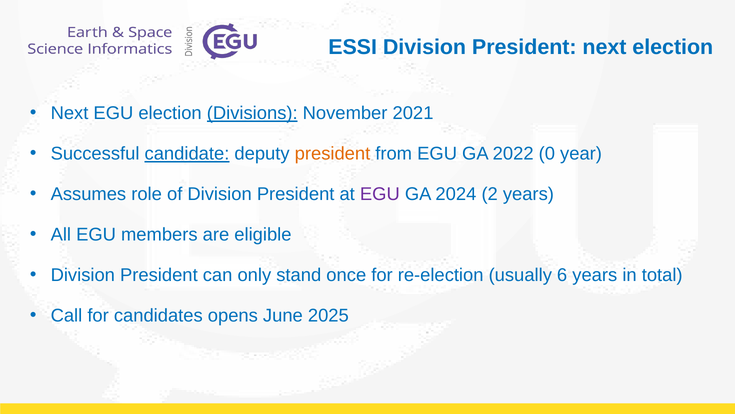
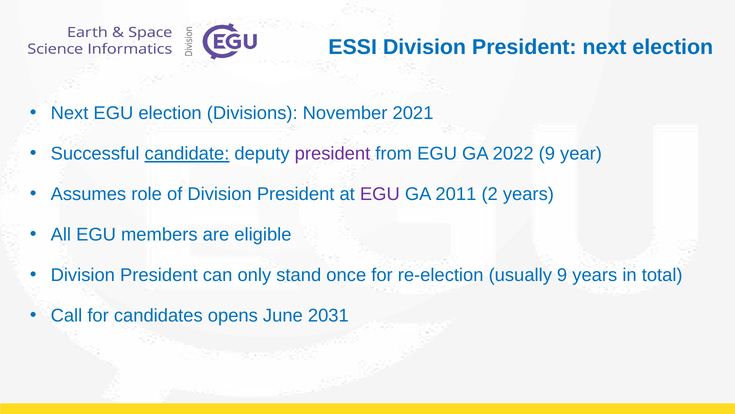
Divisions underline: present -> none (252, 113)
president colour: orange -> purple (332, 154)
2022 0: 0 -> 9 (547, 154)
2024: 2024 -> 2011 (456, 194)
usually 6: 6 -> 9 (562, 275)
2025: 2025 -> 2031 (328, 315)
